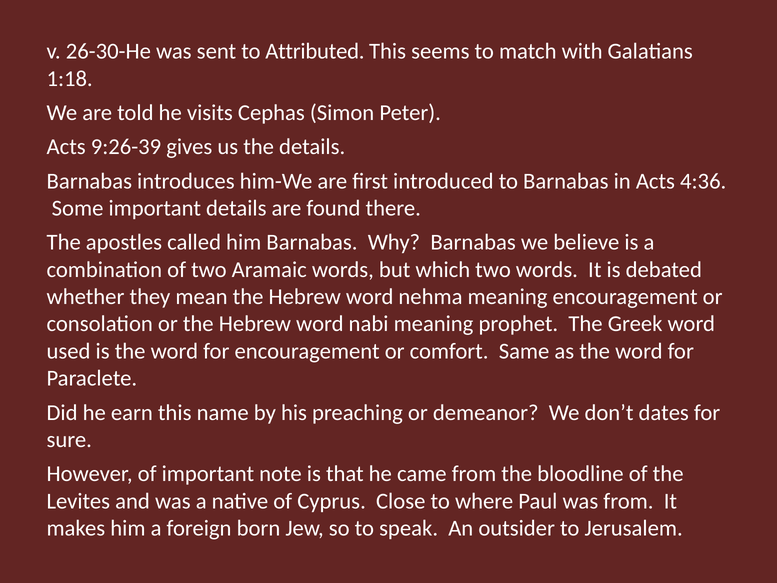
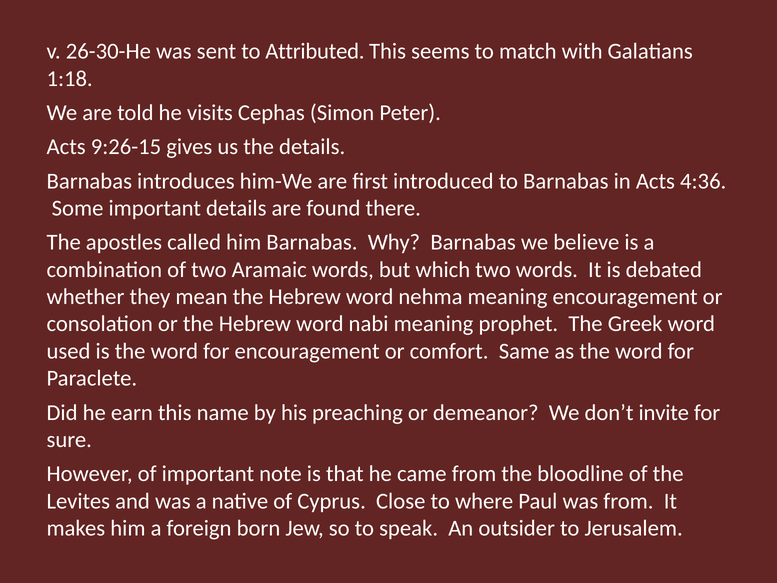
9:26-39: 9:26-39 -> 9:26-15 (126, 147)
dates: dates -> invite (664, 412)
